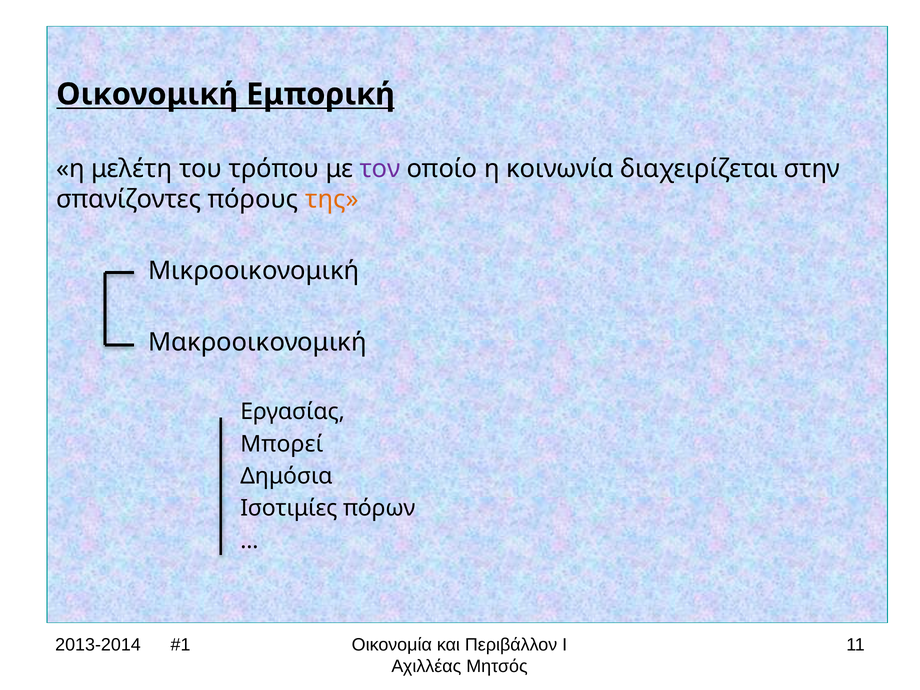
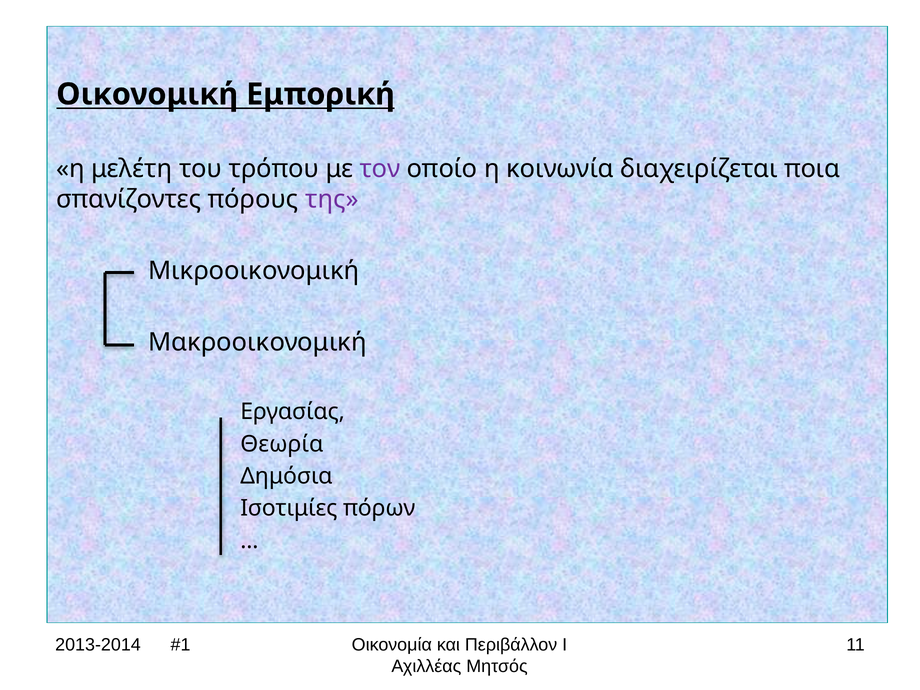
στην: στην -> ποια (812, 169)
της colour: orange -> purple (332, 199)
Μπορεί: Μπορεί -> Θεωρία (282, 444)
